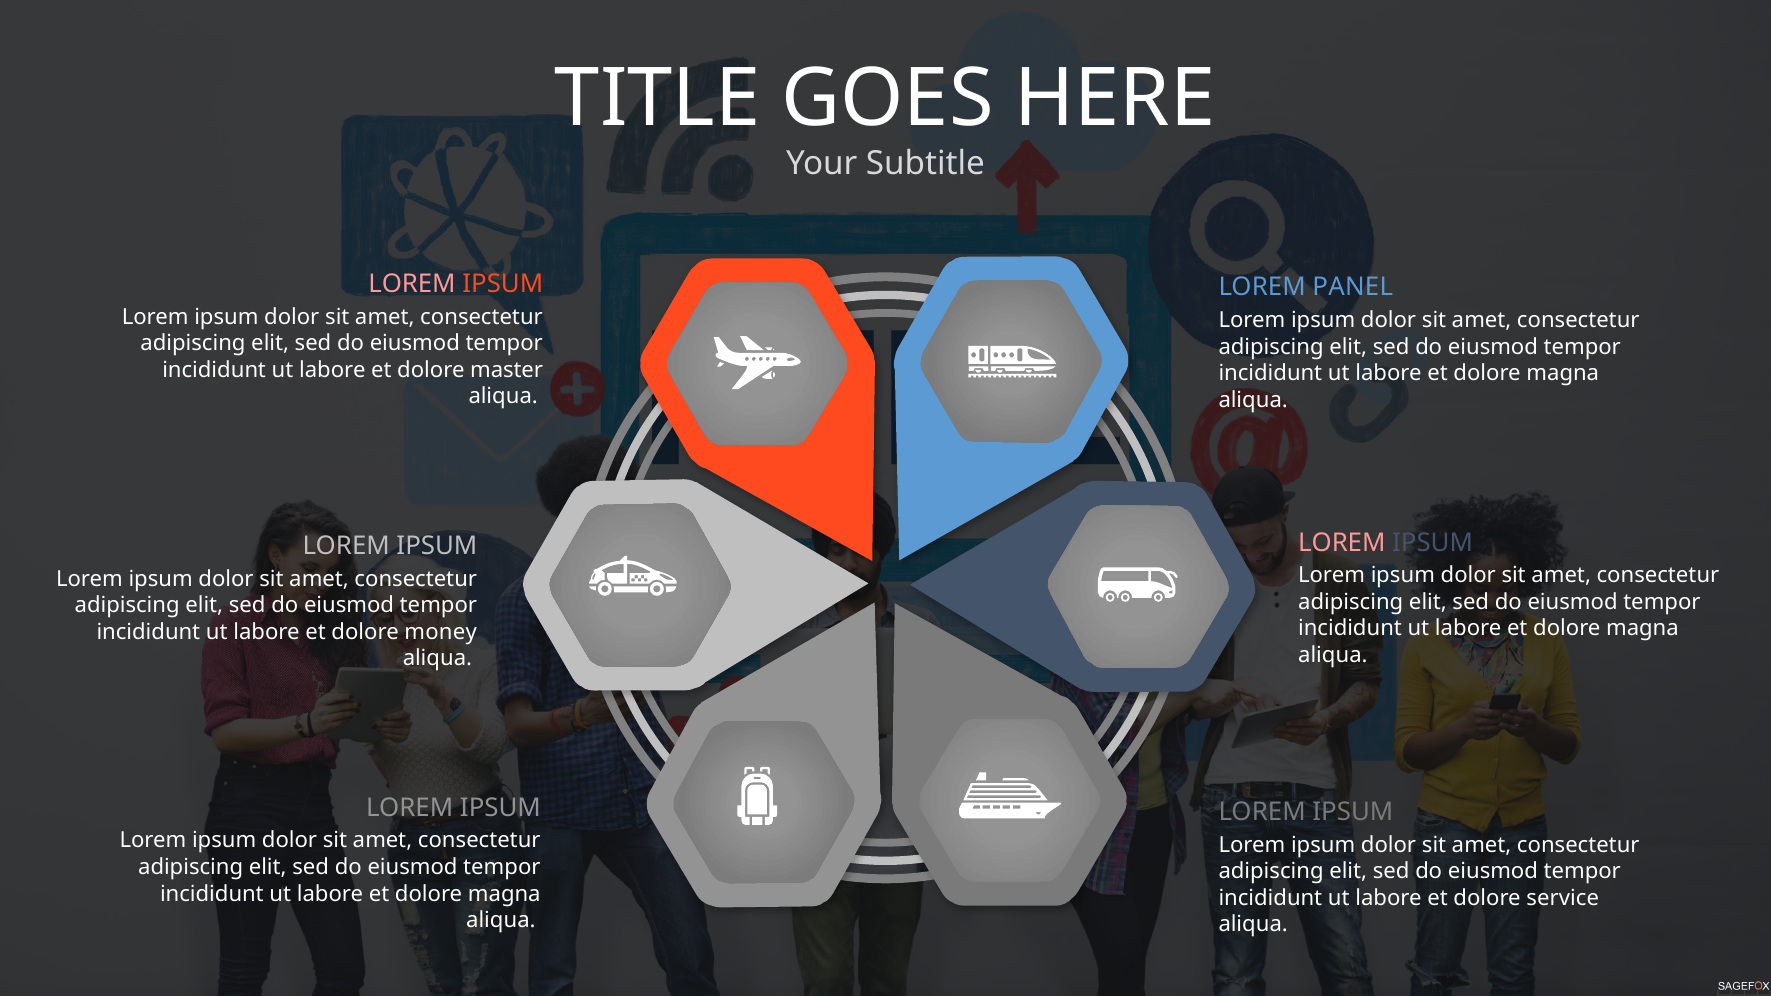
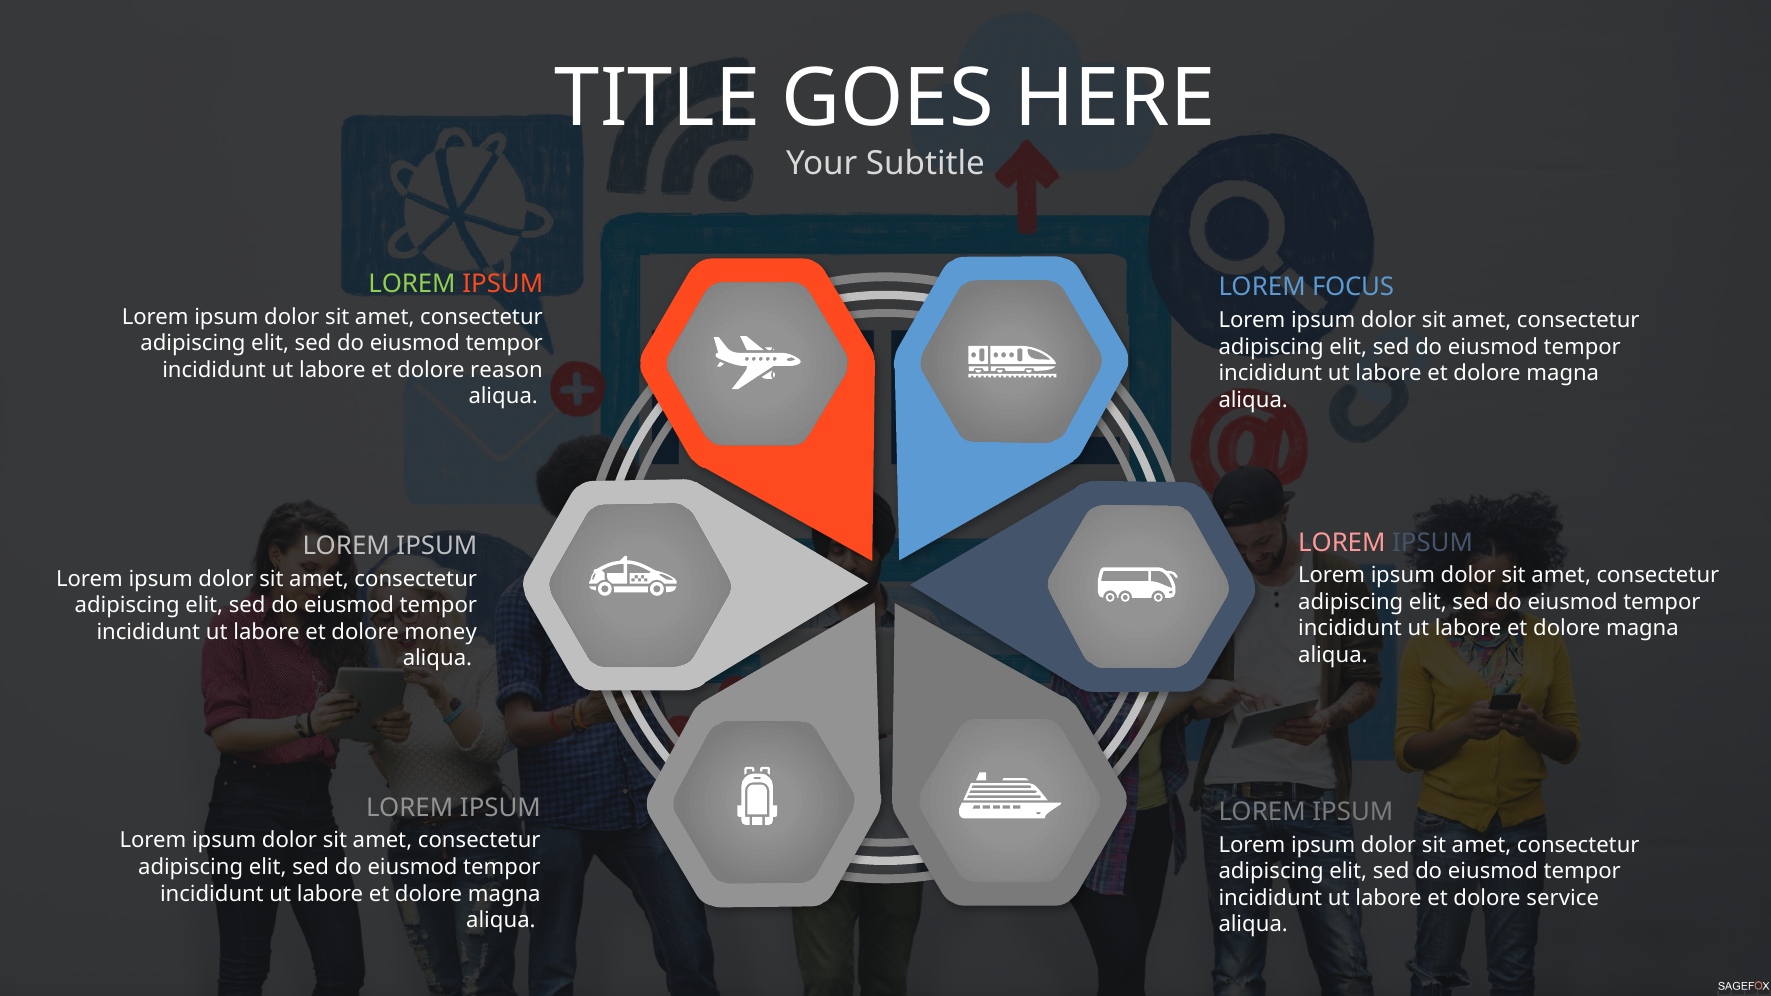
LOREM colour: pink -> light green (412, 284)
PANEL: PANEL -> FOCUS (1353, 287)
master: master -> reason (506, 370)
